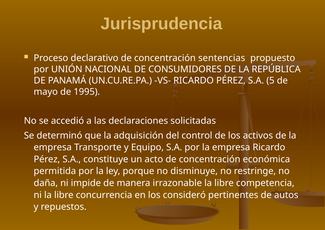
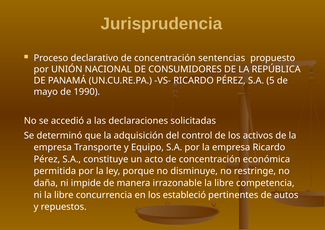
1995: 1995 -> 1990 (87, 92)
consideró: consideró -> estableció (184, 195)
